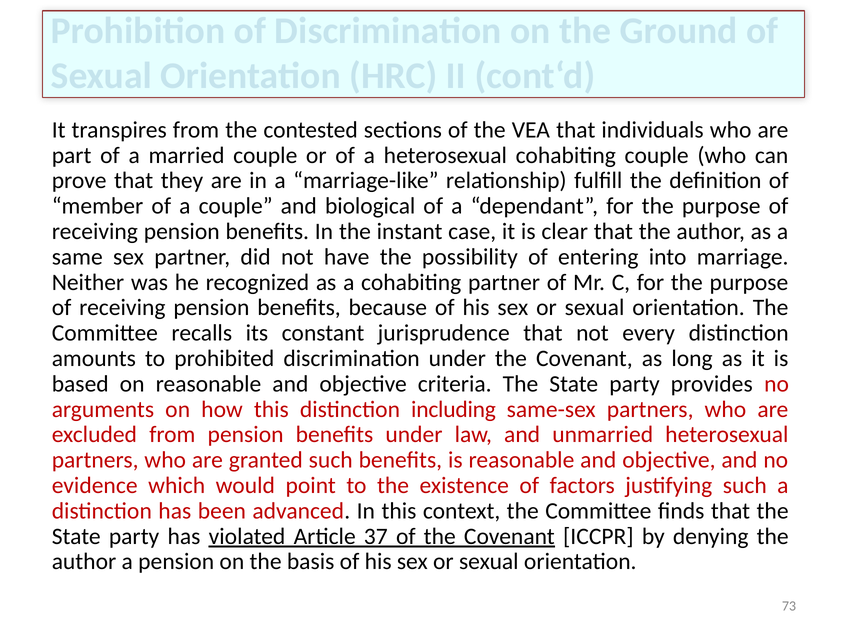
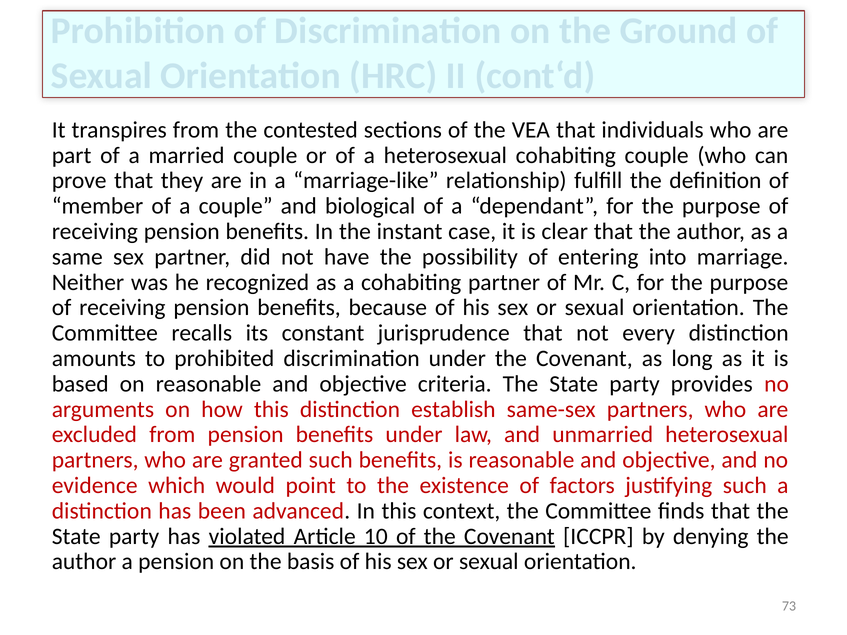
including: including -> establish (453, 409)
37: 37 -> 10 (376, 537)
